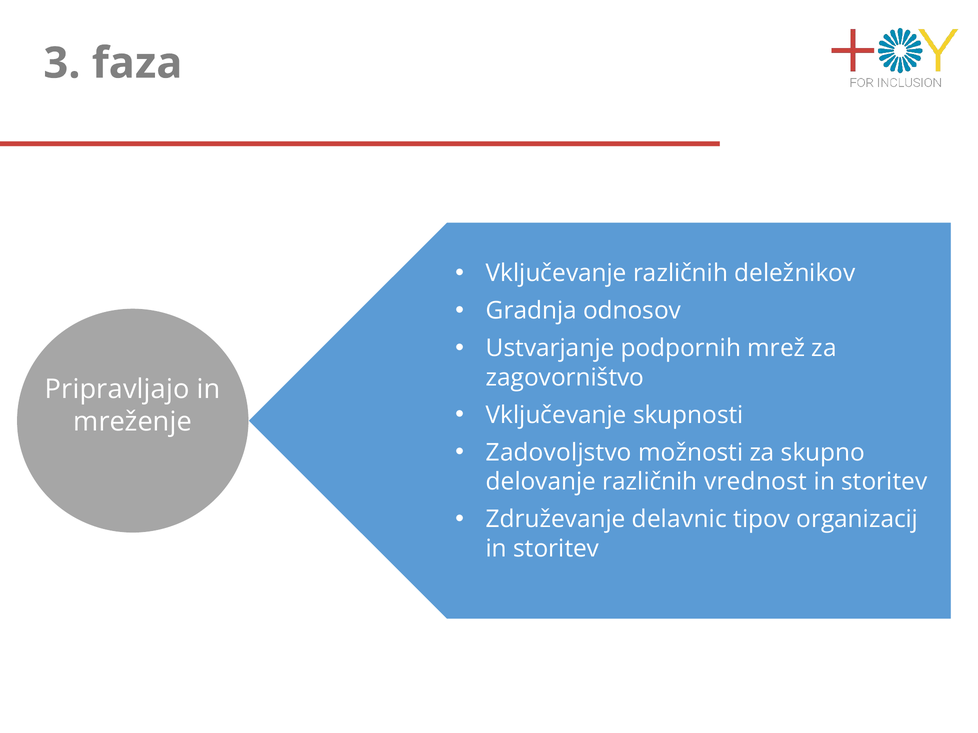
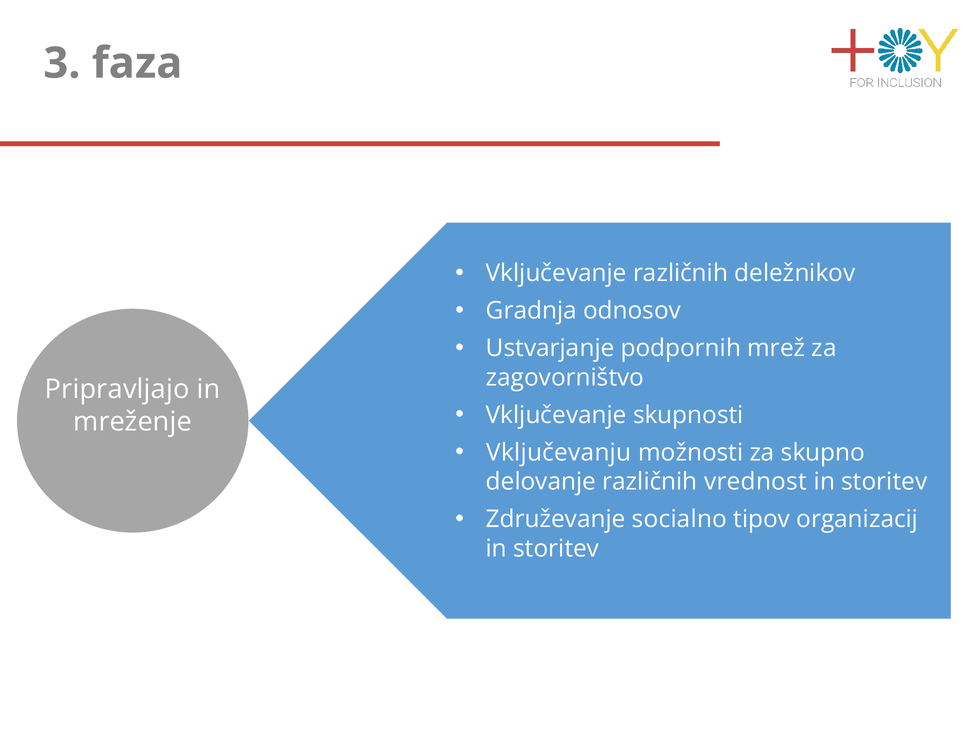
Zadovoljstvo: Zadovoljstvo -> Vključevanju (559, 453)
delavnic: delavnic -> socialno (679, 520)
